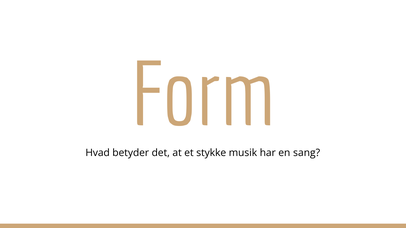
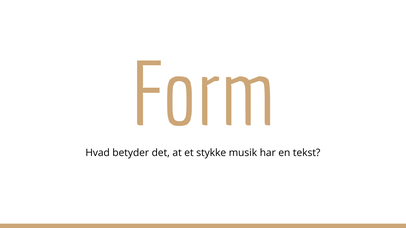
sang: sang -> tekst (307, 153)
